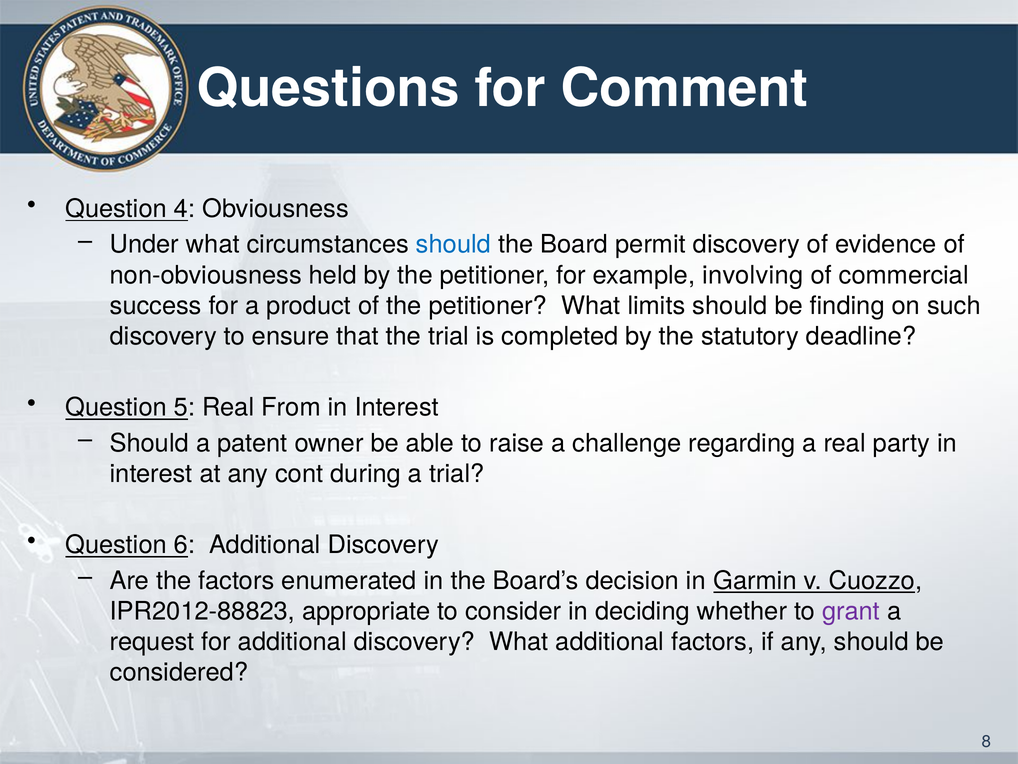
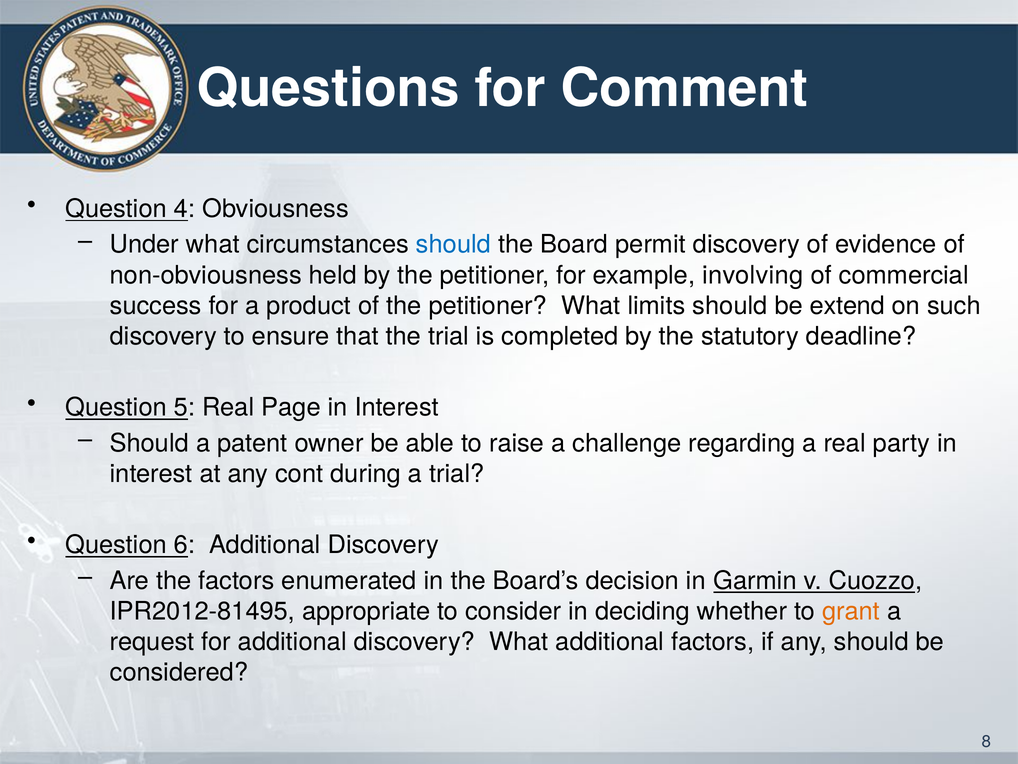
finding: finding -> extend (847, 305)
From: From -> Page (291, 407)
IPR2012-88823: IPR2012-88823 -> IPR2012-81495 (202, 611)
grant colour: purple -> orange (851, 611)
